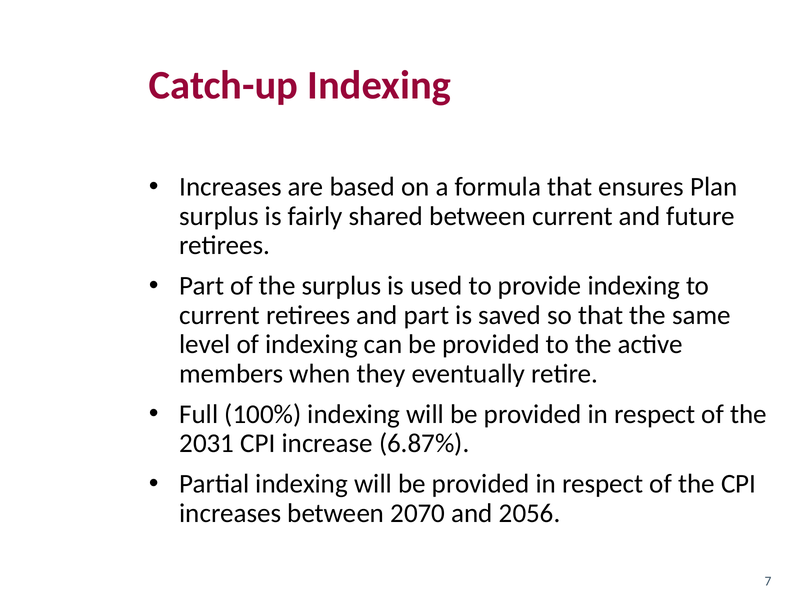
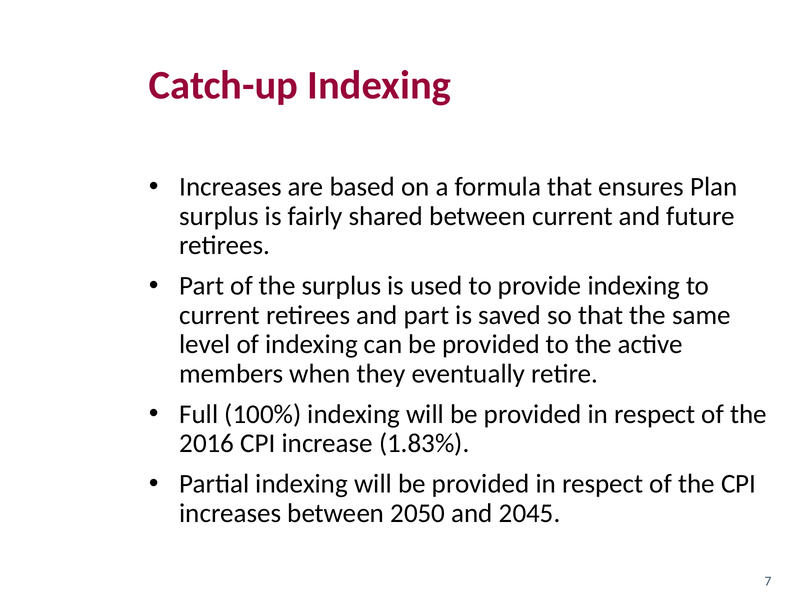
2031: 2031 -> 2016 (207, 443)
6.87%: 6.87% -> 1.83% (424, 443)
2070: 2070 -> 2050 (418, 513)
2056: 2056 -> 2045 (530, 513)
